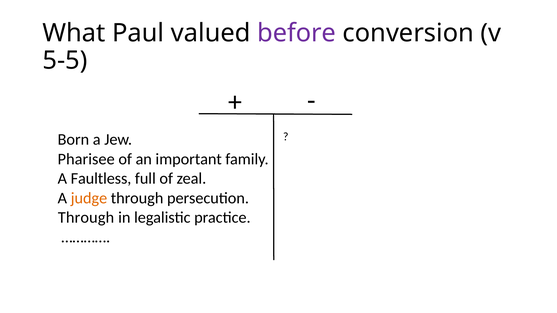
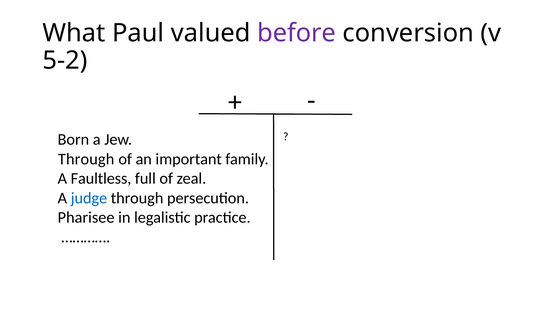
5-5: 5-5 -> 5-2 (65, 61)
Pharisee: Pharisee -> Through (86, 159)
judge colour: orange -> blue (89, 198)
Through: Through -> Pharisee (86, 218)
